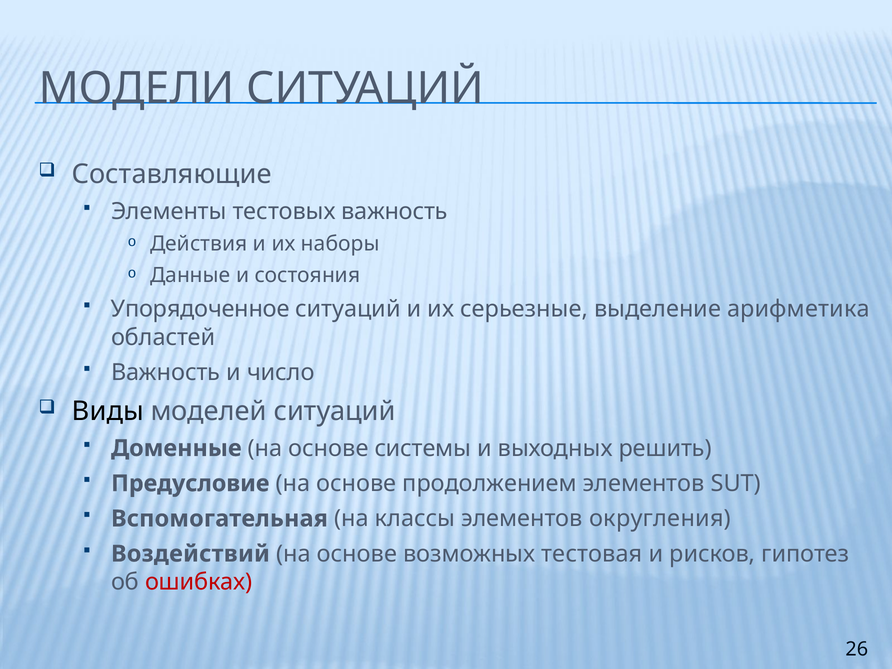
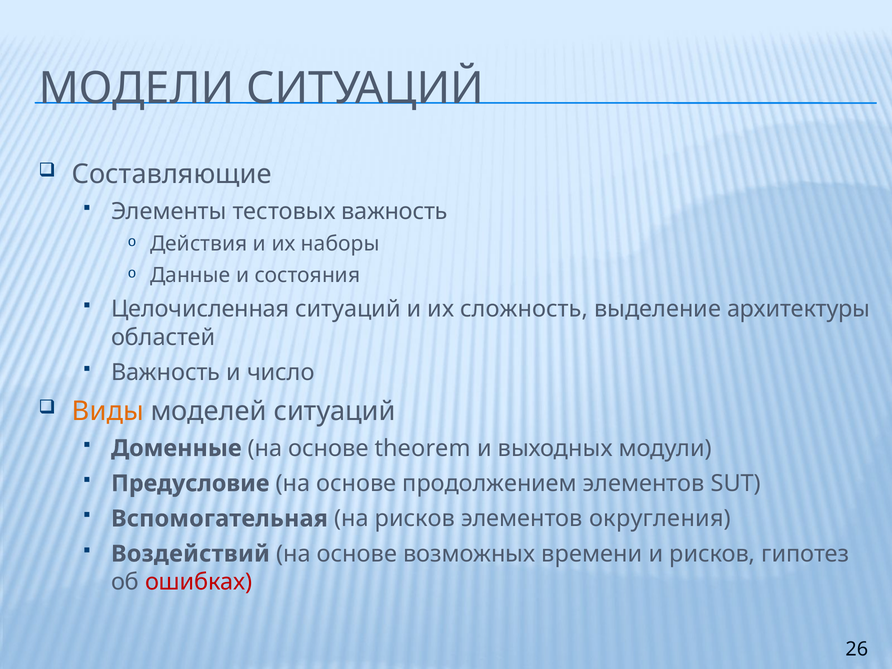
Упорядоченное: Упорядоченное -> Целочисленная (200, 309)
серьезные: серьезные -> сложность (524, 309)
арифметика: арифметика -> архитектуры (799, 309)
Виды colour: black -> orange (108, 411)
системы: системы -> theorem (423, 448)
решить: решить -> модули (665, 448)
на классы: классы -> рисков (415, 519)
тестовая: тестовая -> времени (592, 554)
